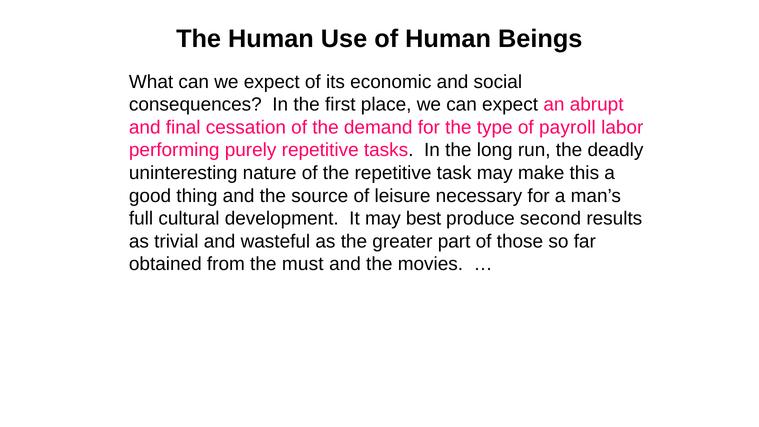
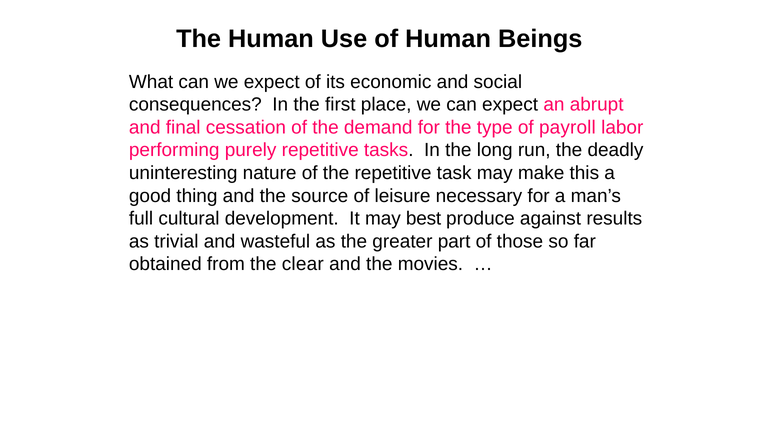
second: second -> against (551, 219)
must: must -> clear (303, 264)
